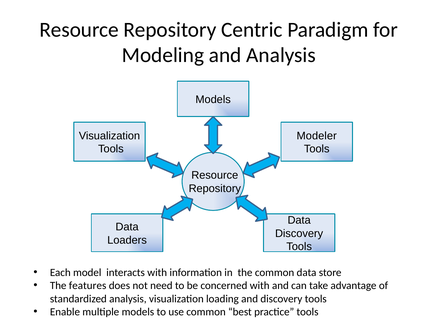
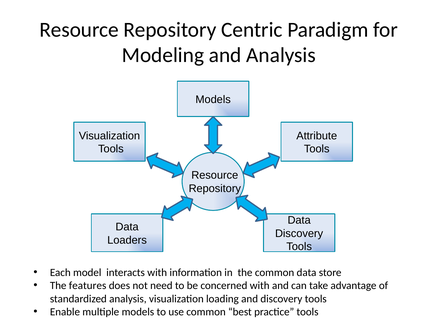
Modeler: Modeler -> Attribute (317, 136)
